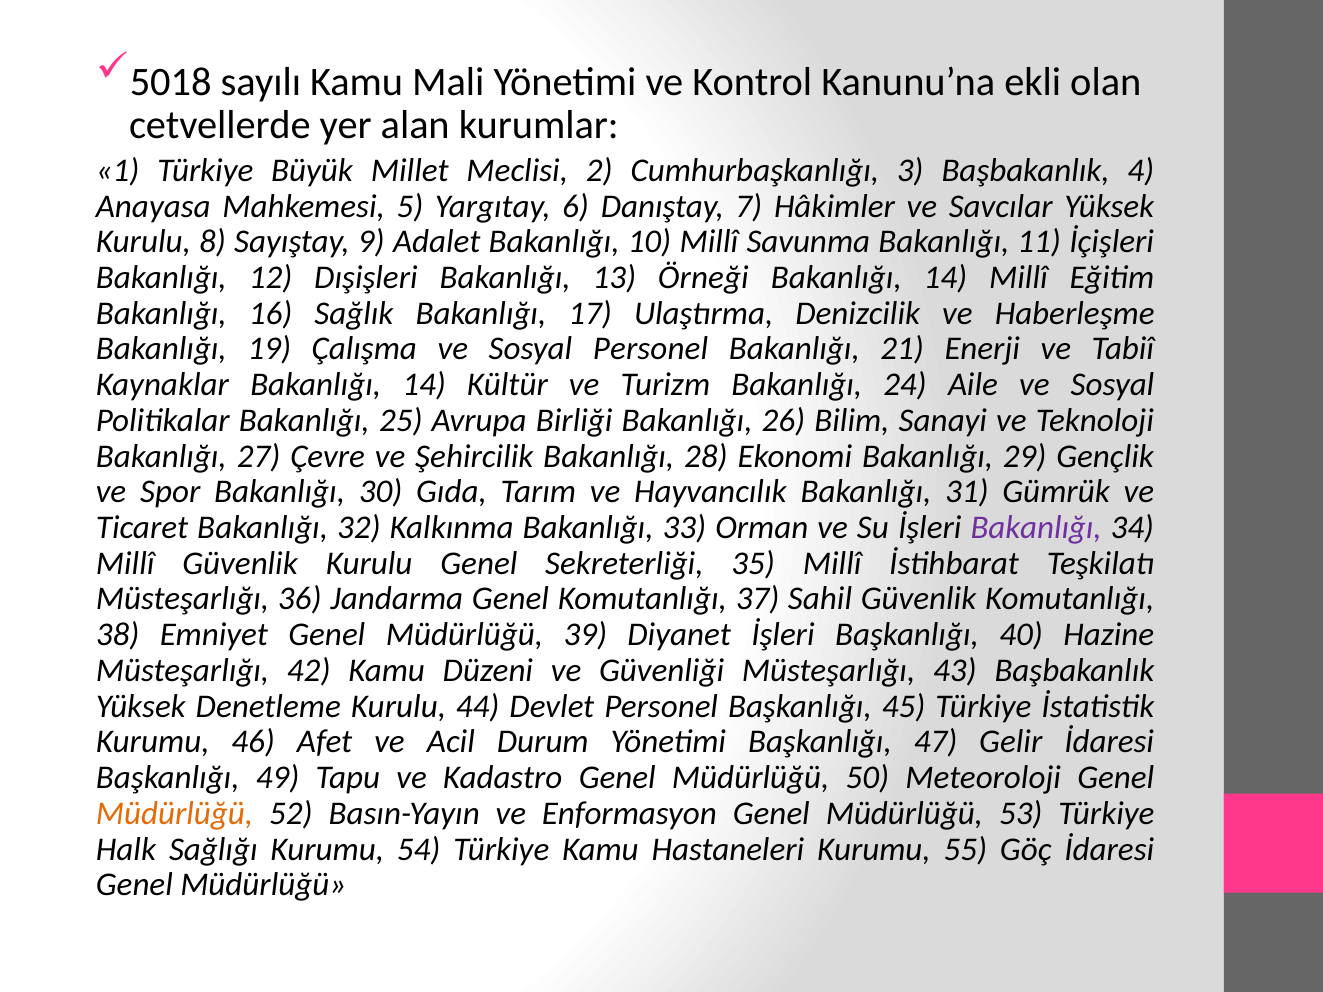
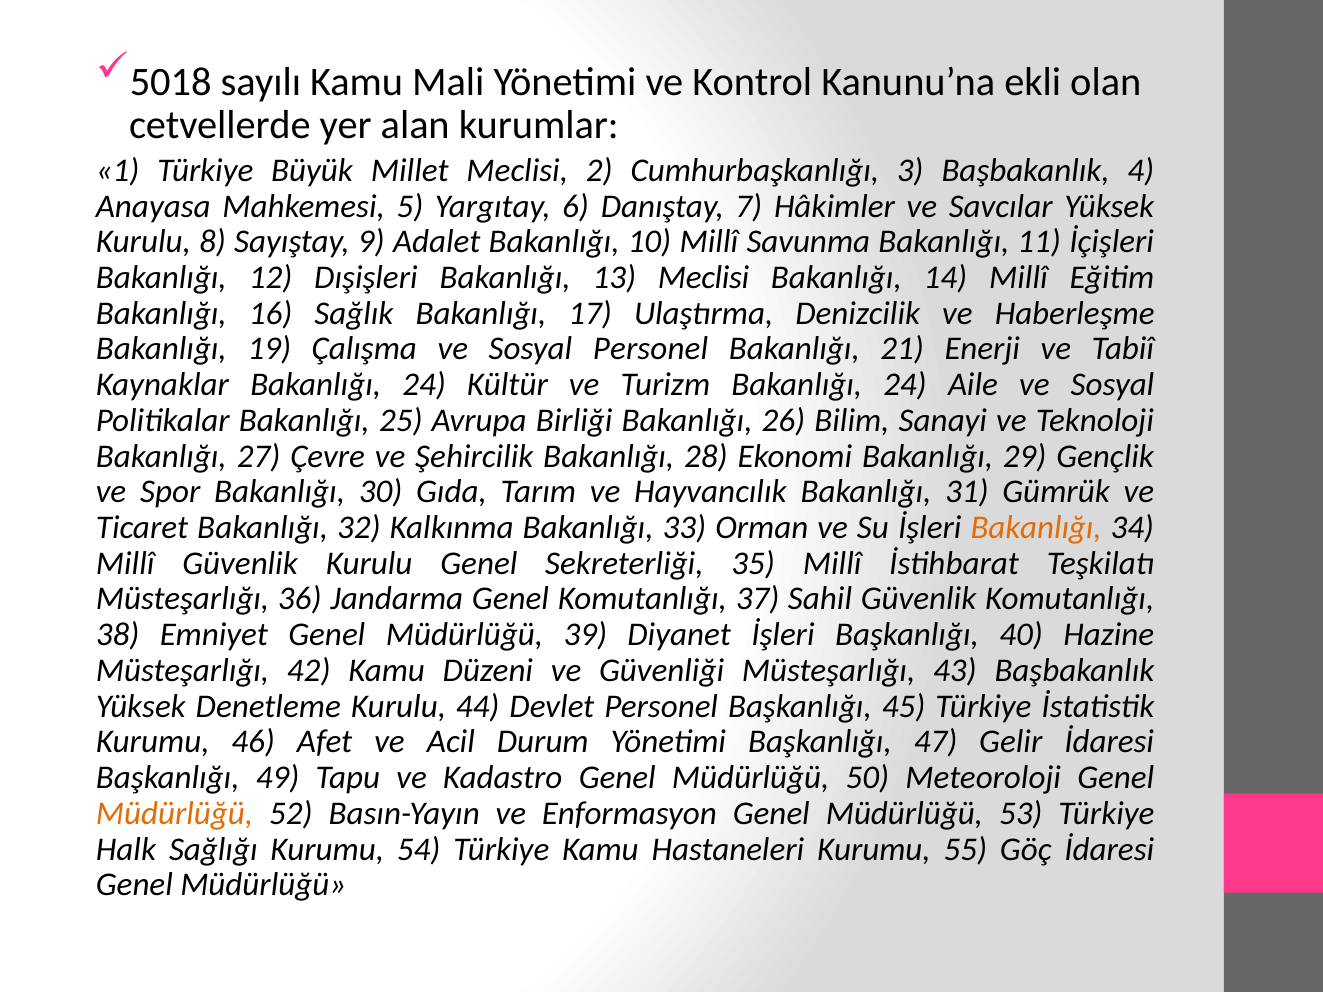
13 Örneği: Örneği -> Meclisi (704, 278)
Kaynaklar Bakanlığı 14: 14 -> 24 (424, 385)
Bakanlığı colour: purple -> orange (1036, 528)
